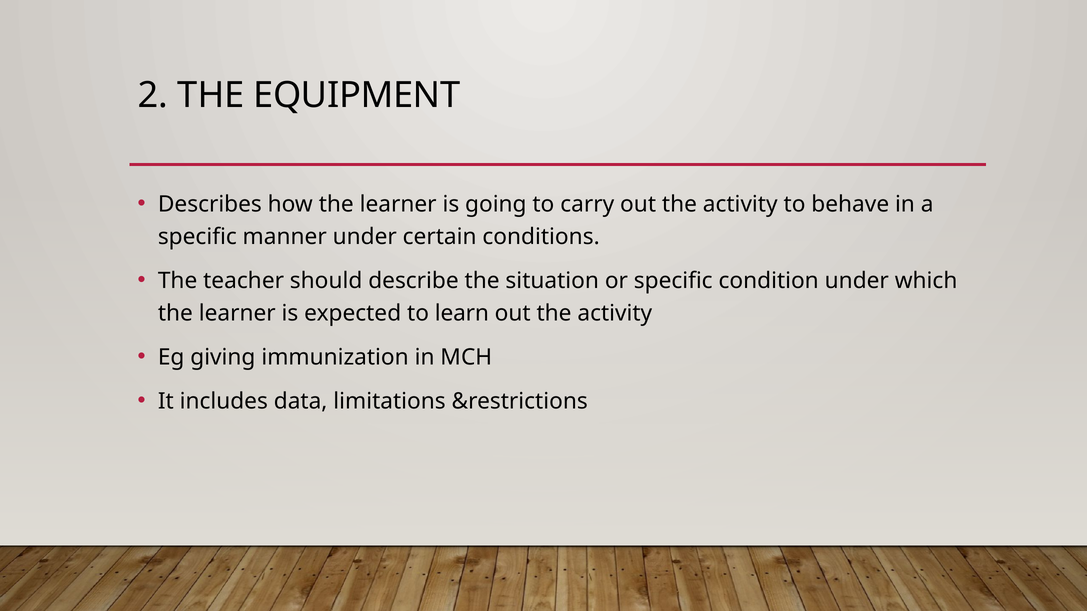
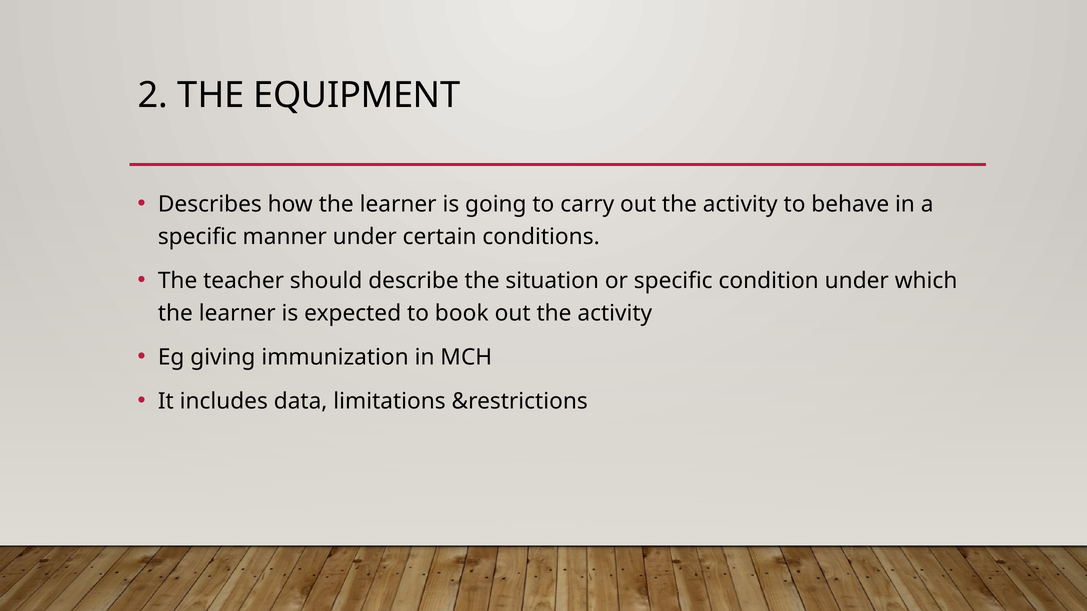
learn: learn -> book (462, 314)
